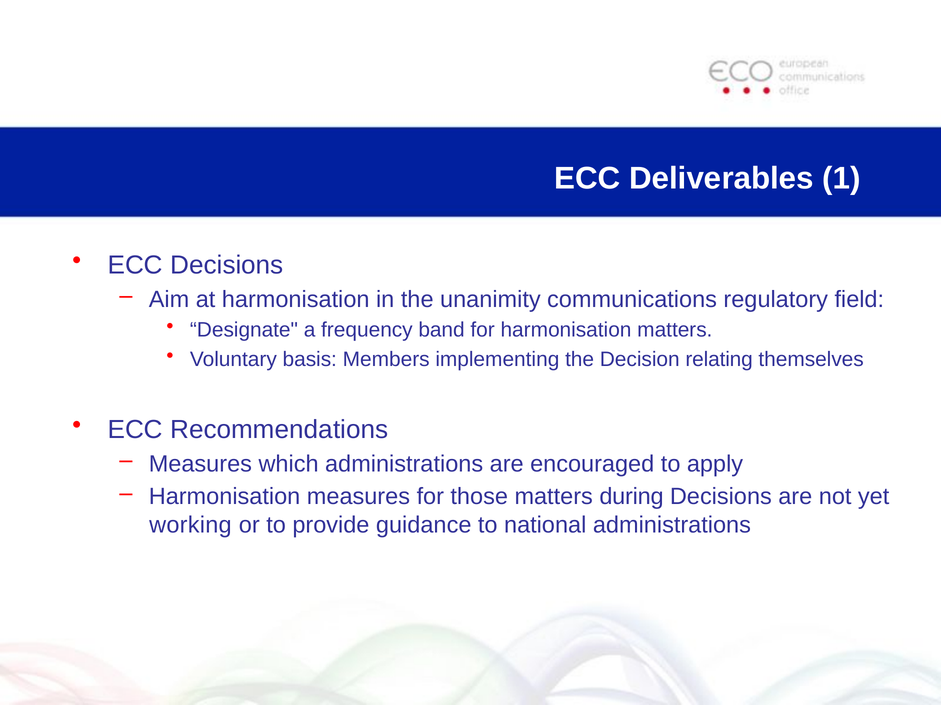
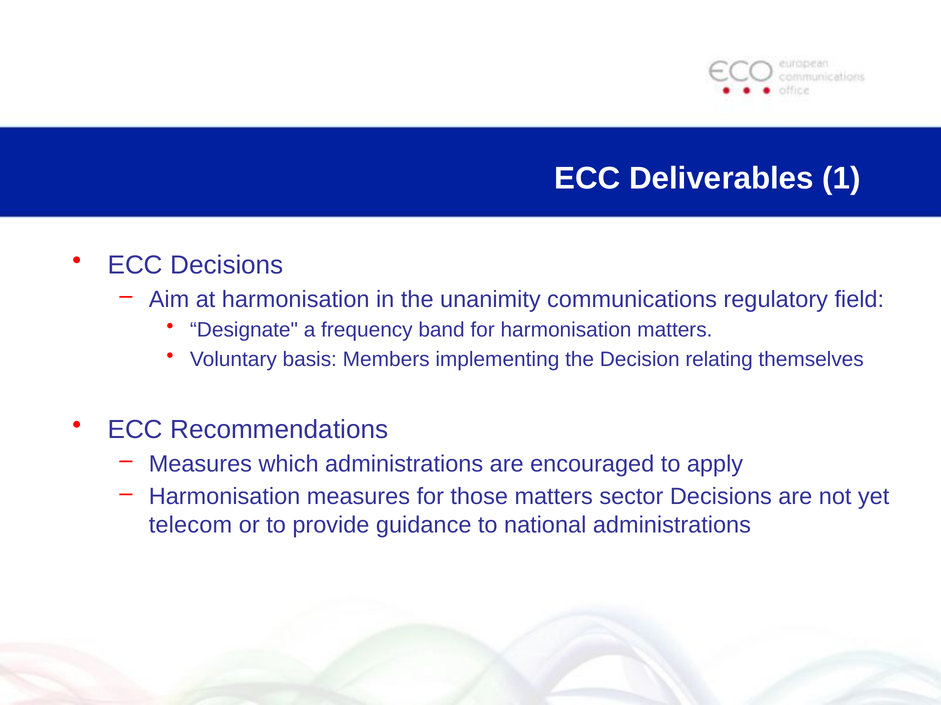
during: during -> sector (631, 497)
working: working -> telecom (190, 525)
